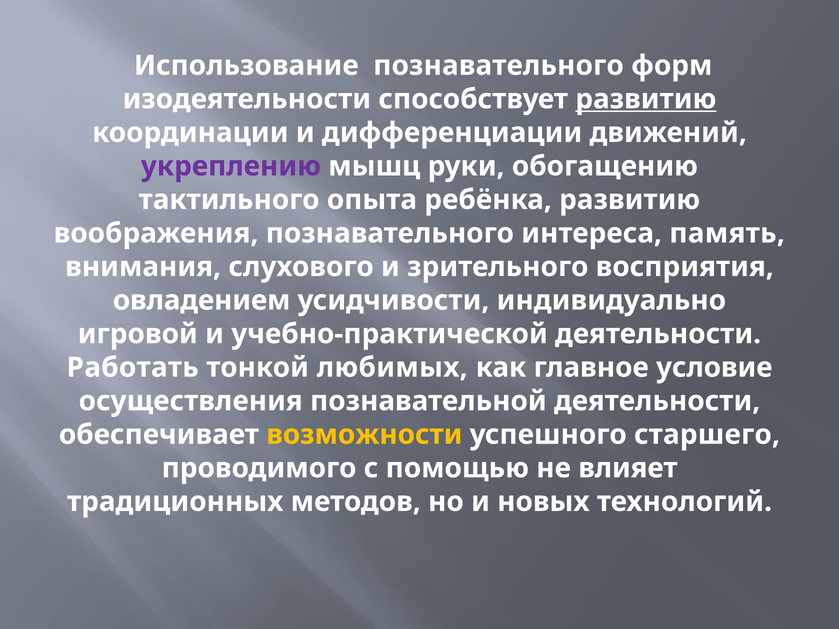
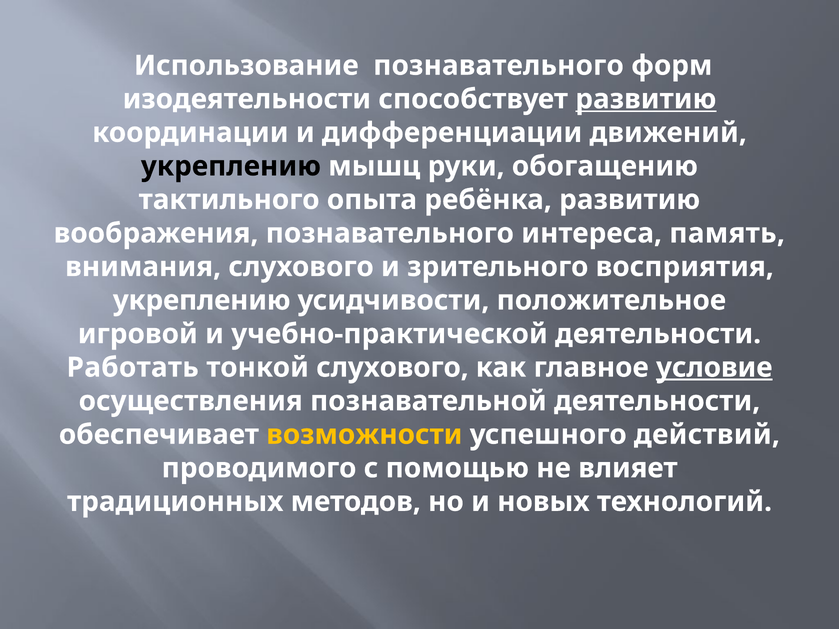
укреплению colour: purple -> black (231, 166)
овладением: овладением -> укреплению (202, 301)
индивидуально: индивидуально -> положительное (611, 301)
тонкой любимых: любимых -> слухового (392, 368)
условие underline: none -> present (714, 368)
старшего: старшего -> действий (707, 435)
